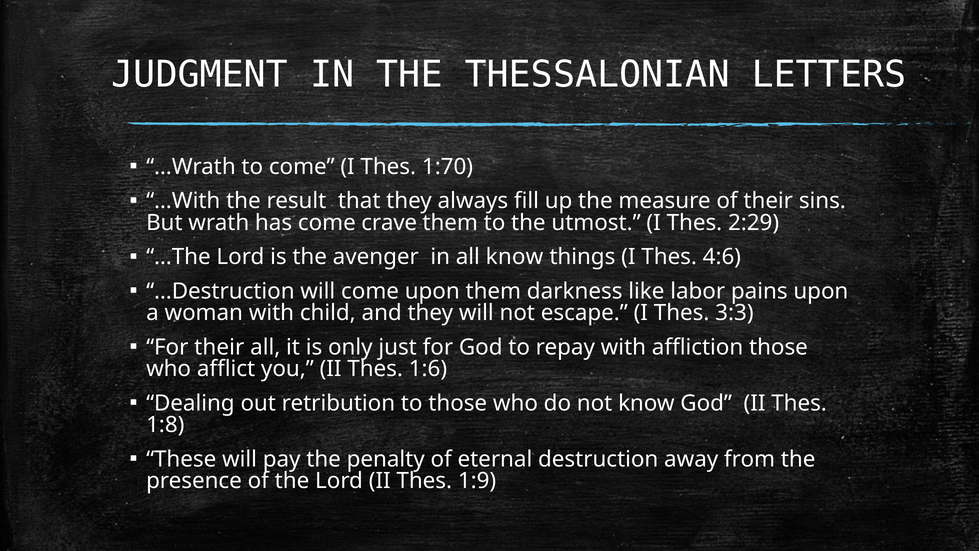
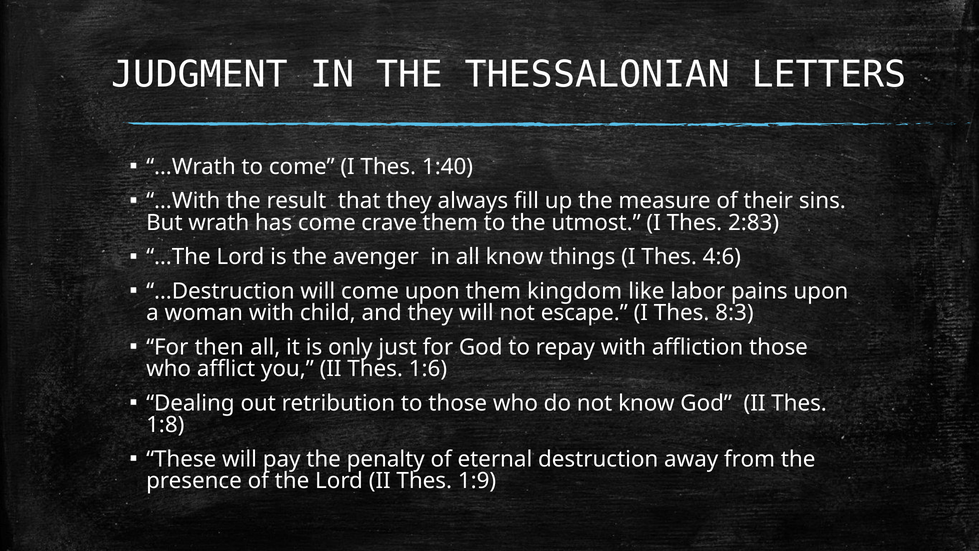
1:70: 1:70 -> 1:40 (448, 167)
2:29: 2:29 -> 2:83 (754, 223)
darkness: darkness -> kingdom (575, 291)
3:3: 3:3 -> 8:3 (734, 313)
For their: their -> then (219, 347)
